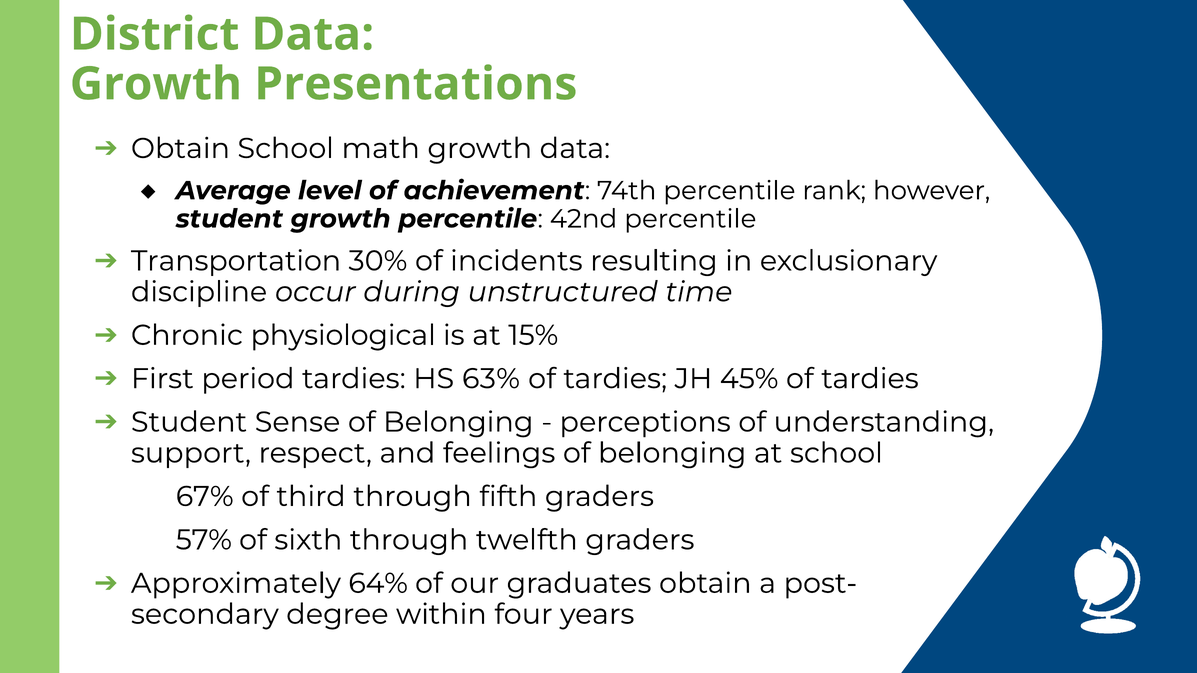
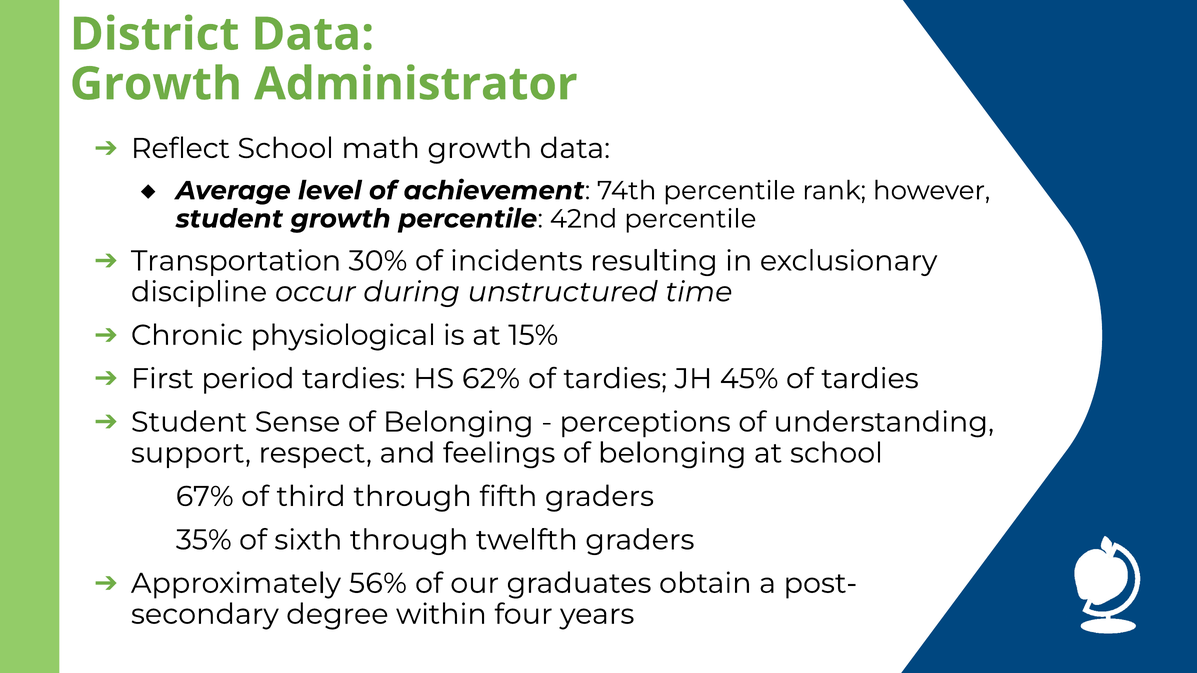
Presentations: Presentations -> Administrator (416, 84)
Obtain: Obtain -> Reflect (181, 149)
63%: 63% -> 62% (491, 379)
57%: 57% -> 35% (204, 540)
64%: 64% -> 56% (378, 584)
